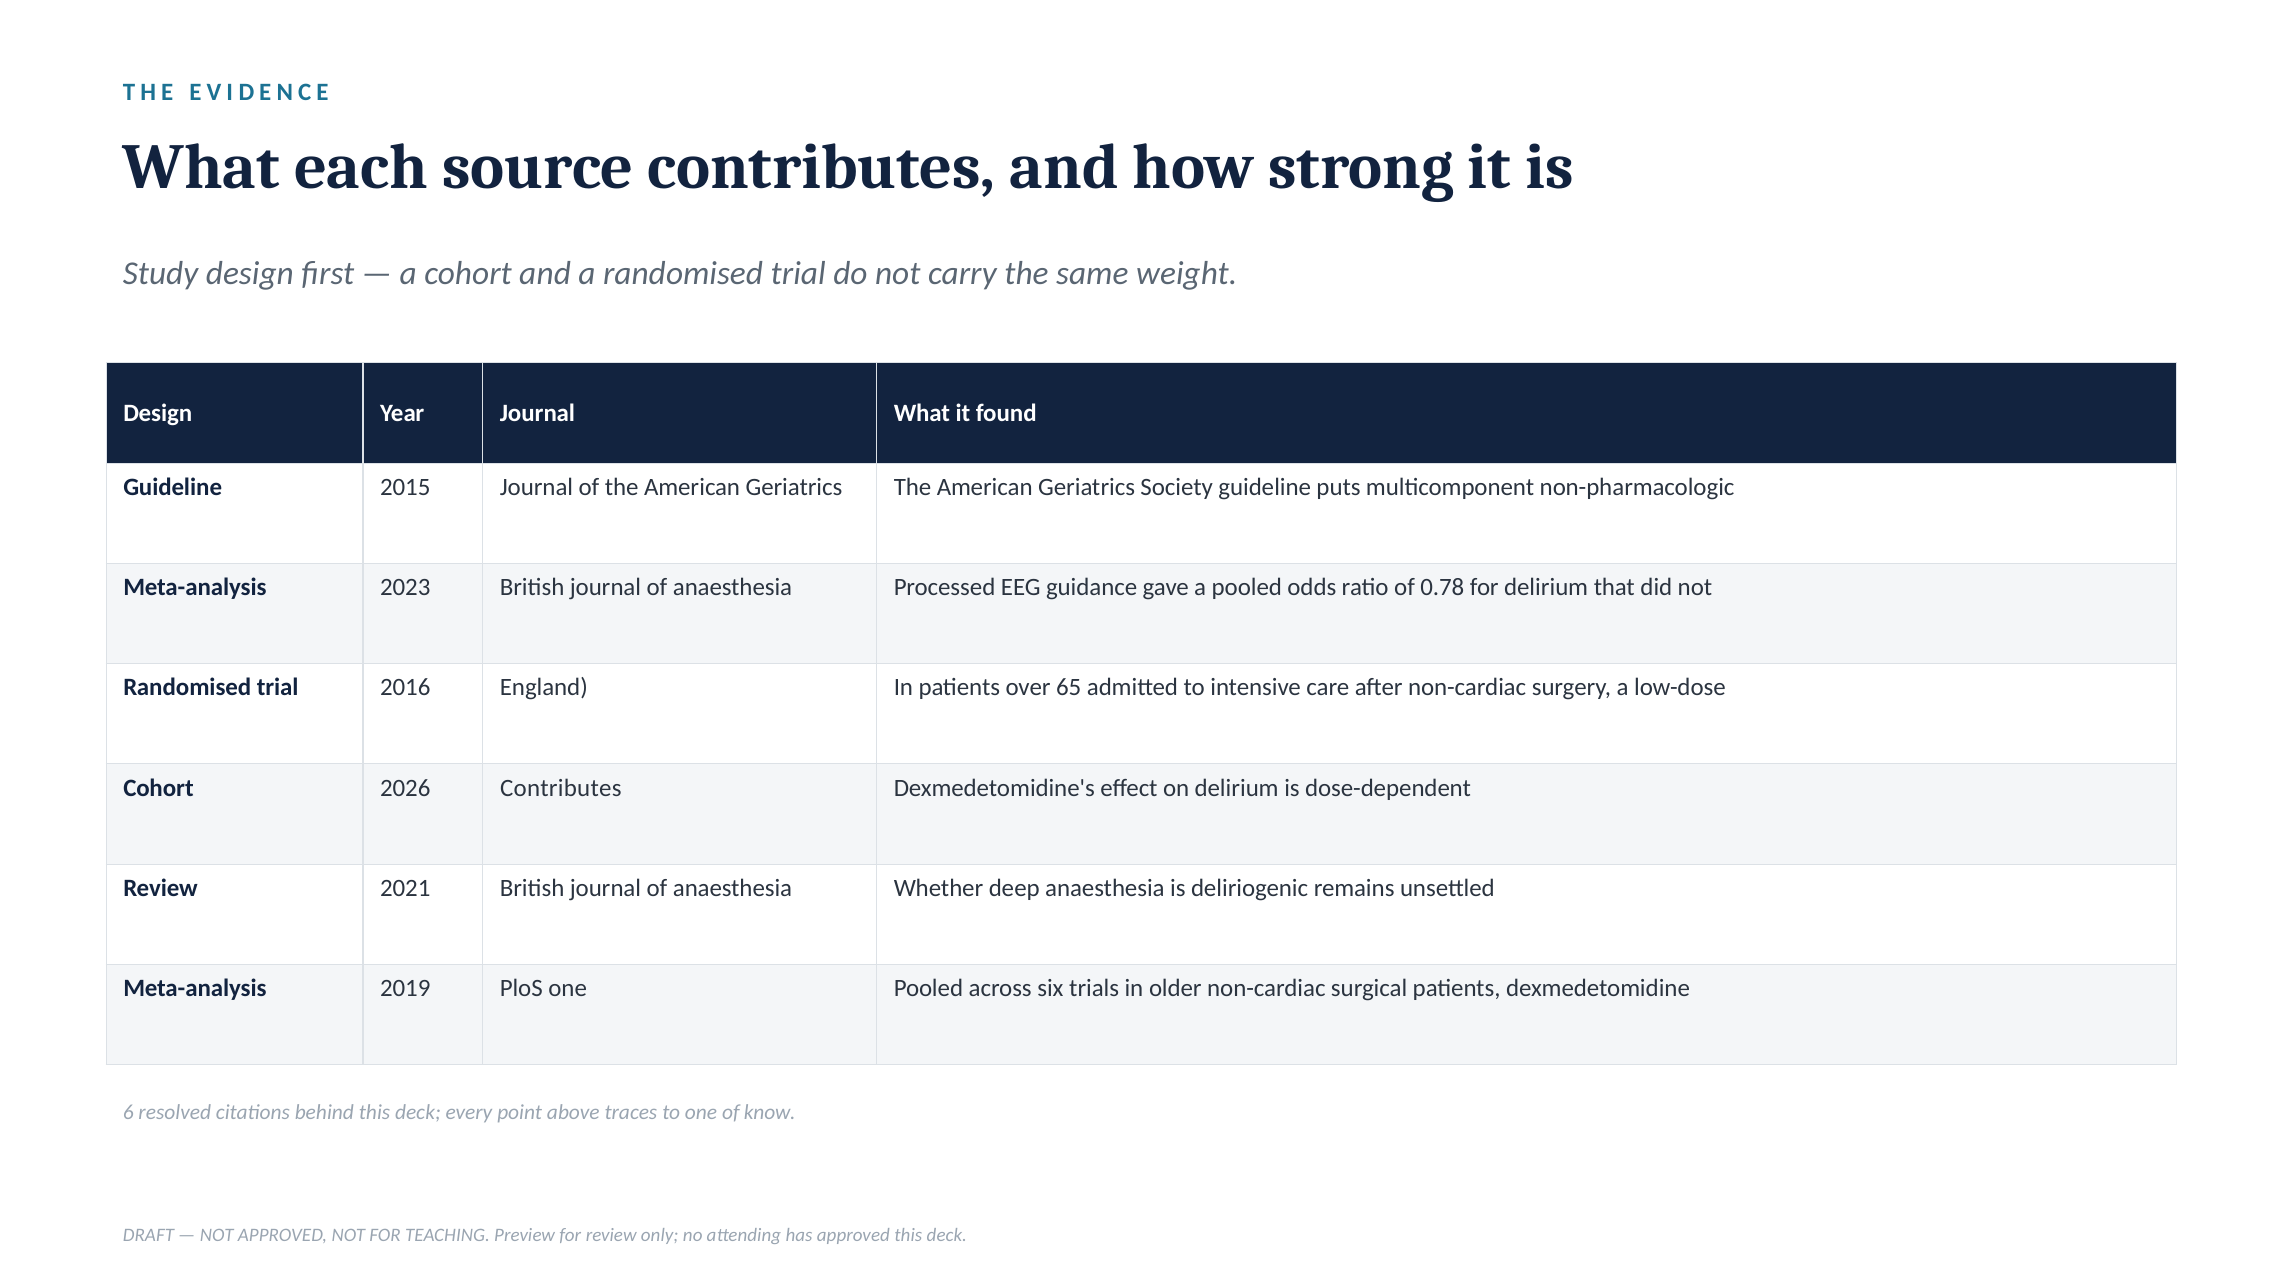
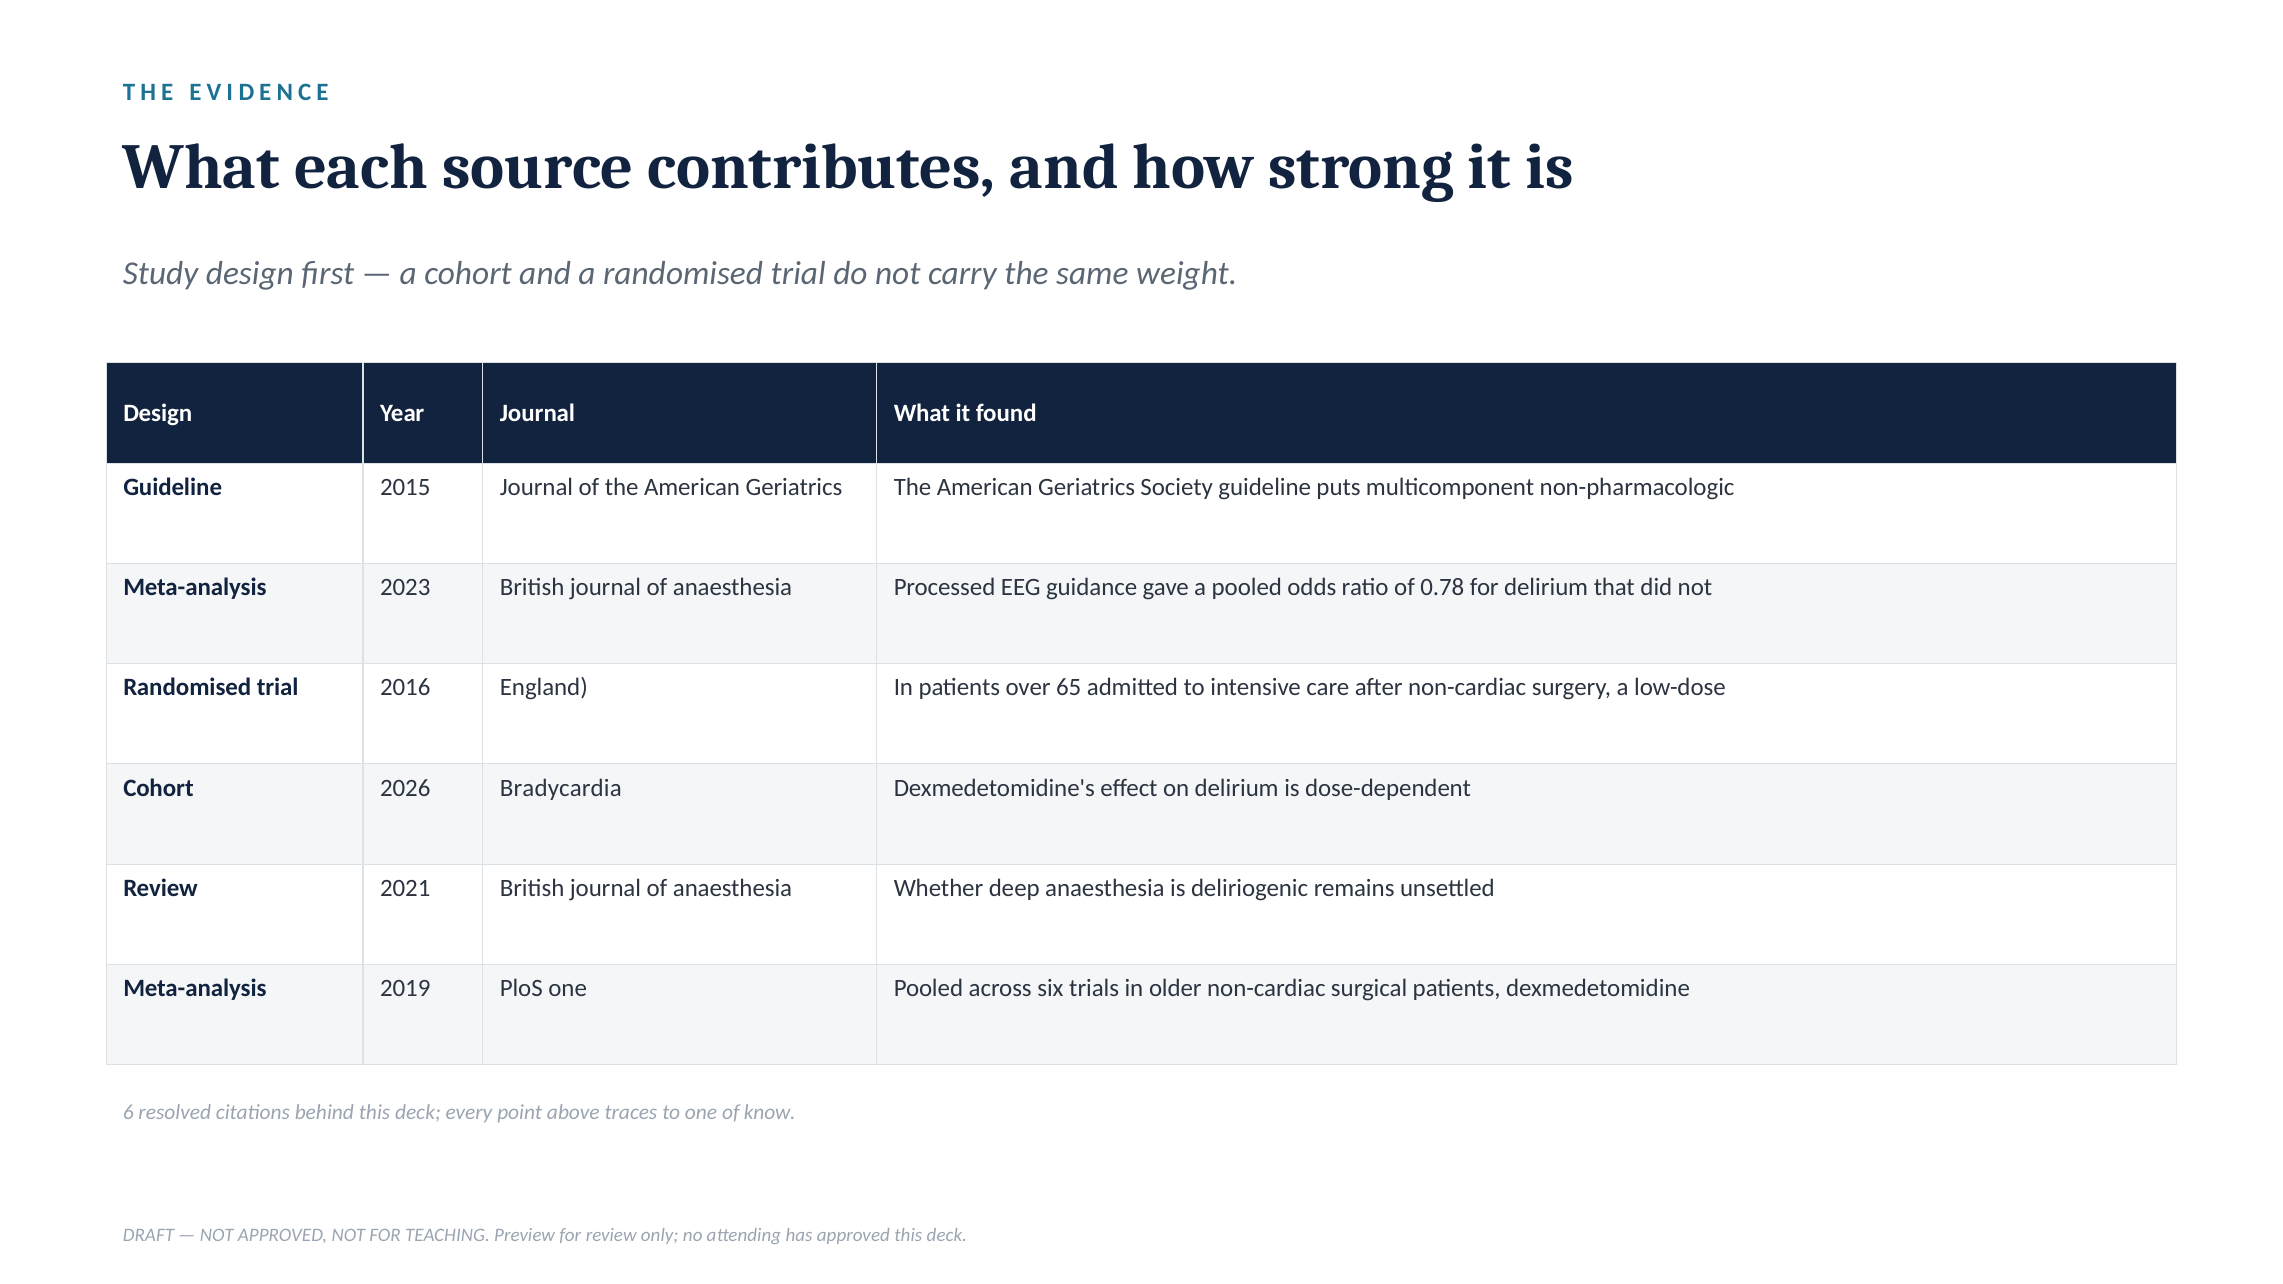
2026 Contributes: Contributes -> Bradycardia (561, 788)
